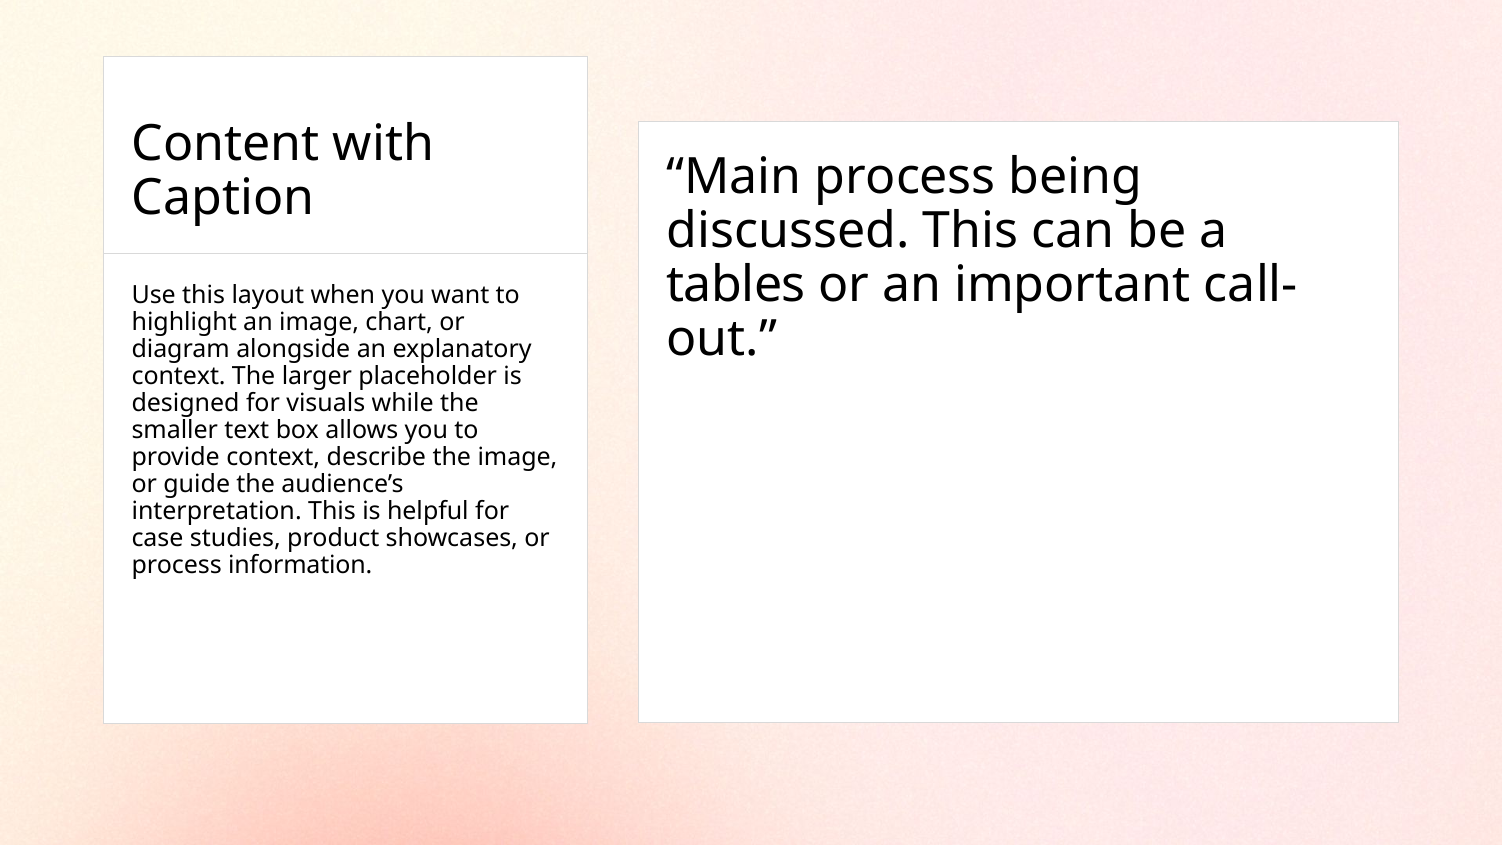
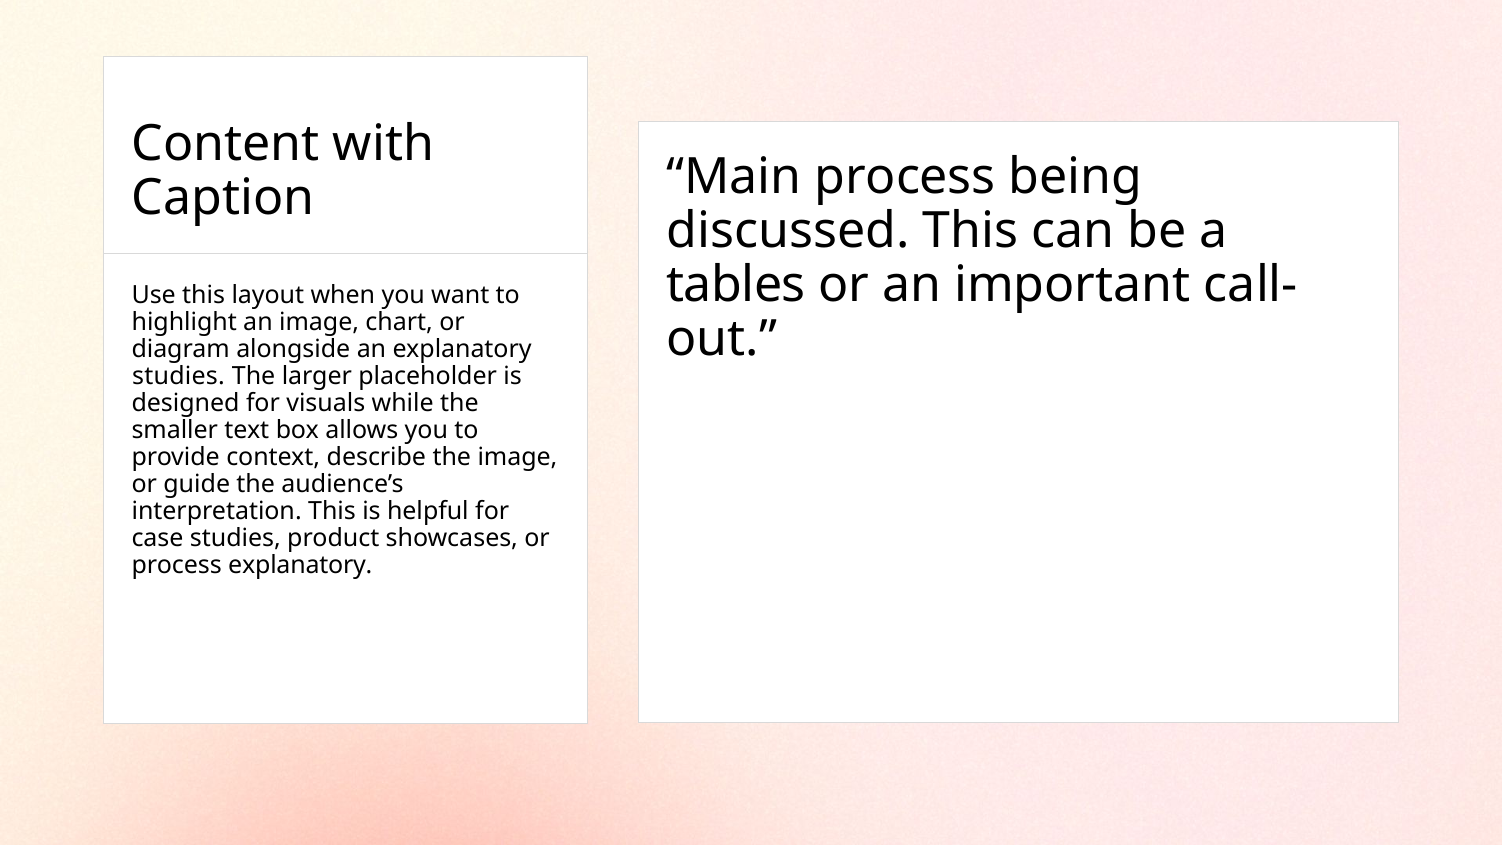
context: context -> studies (178, 376)
process information: information -> explanatory (300, 565)
